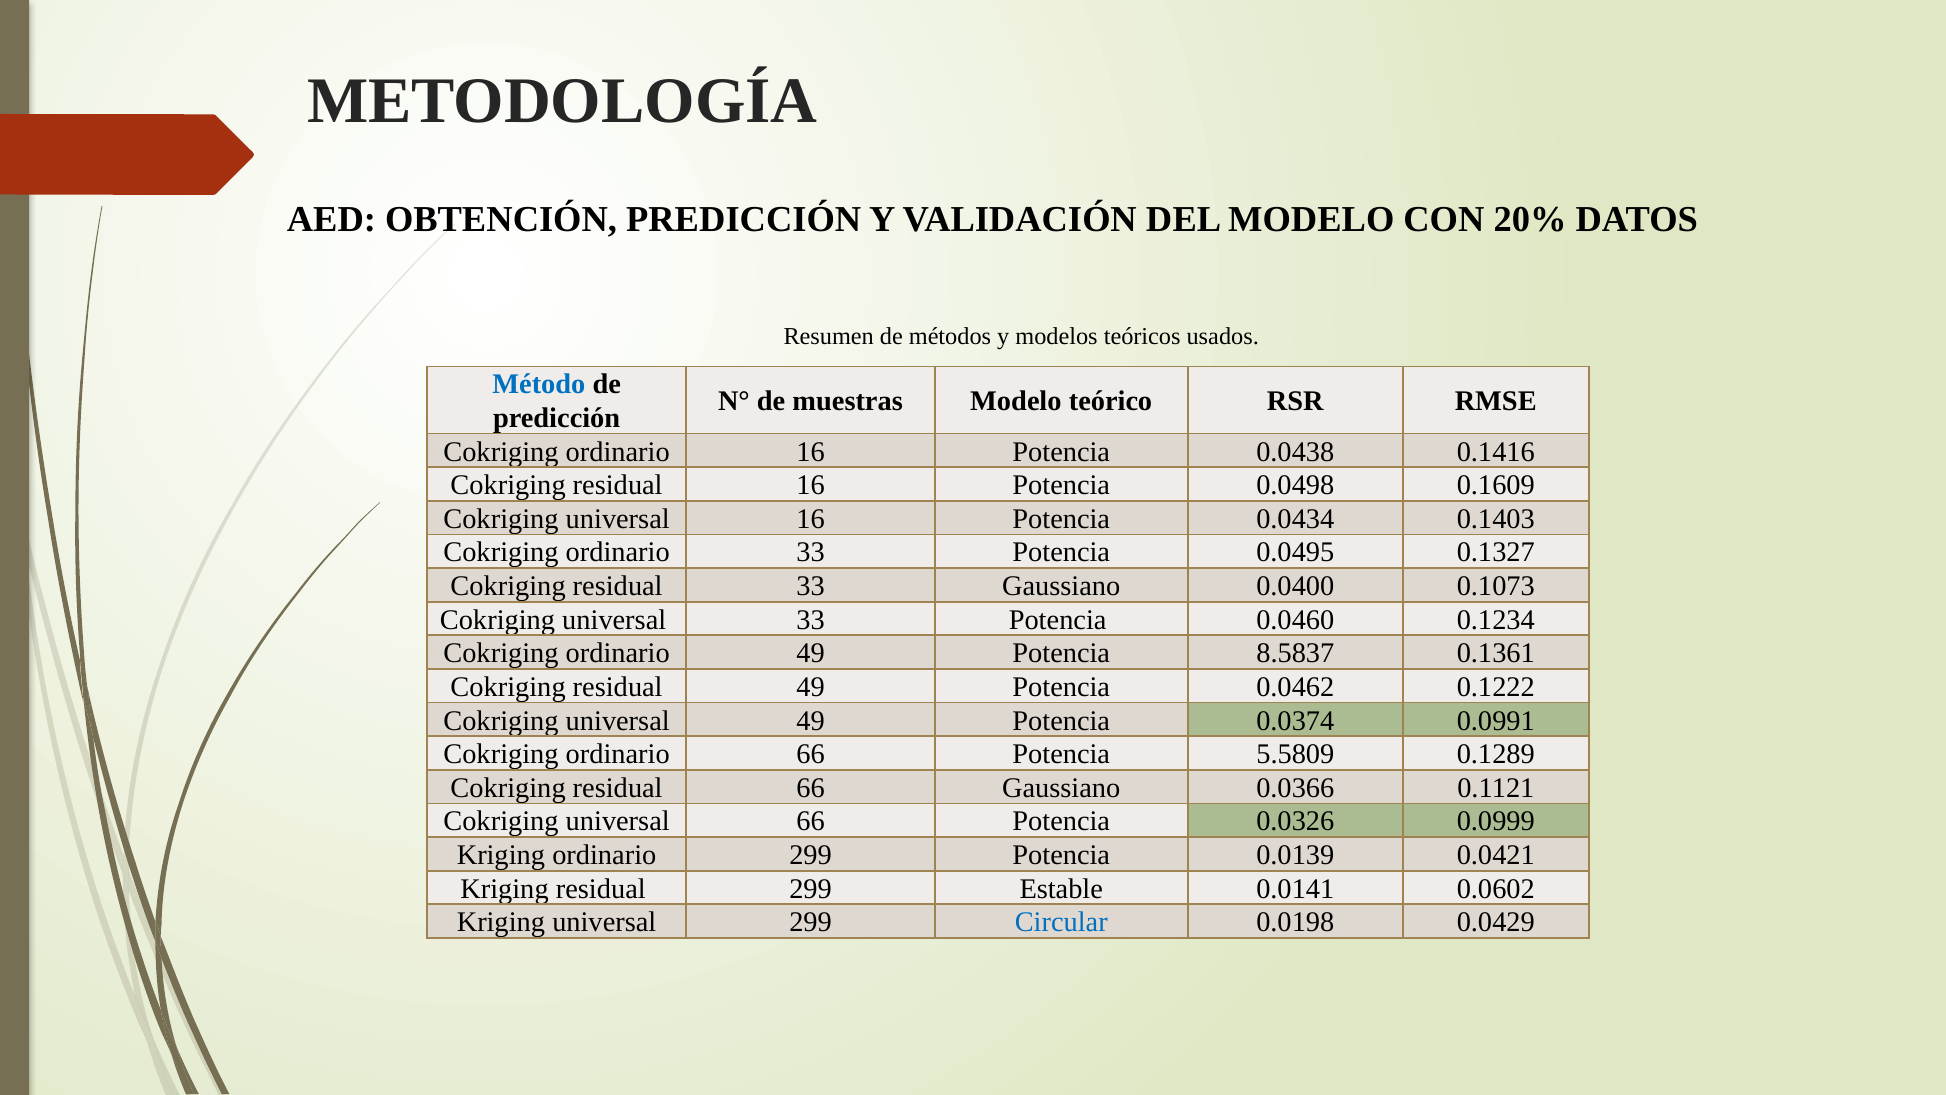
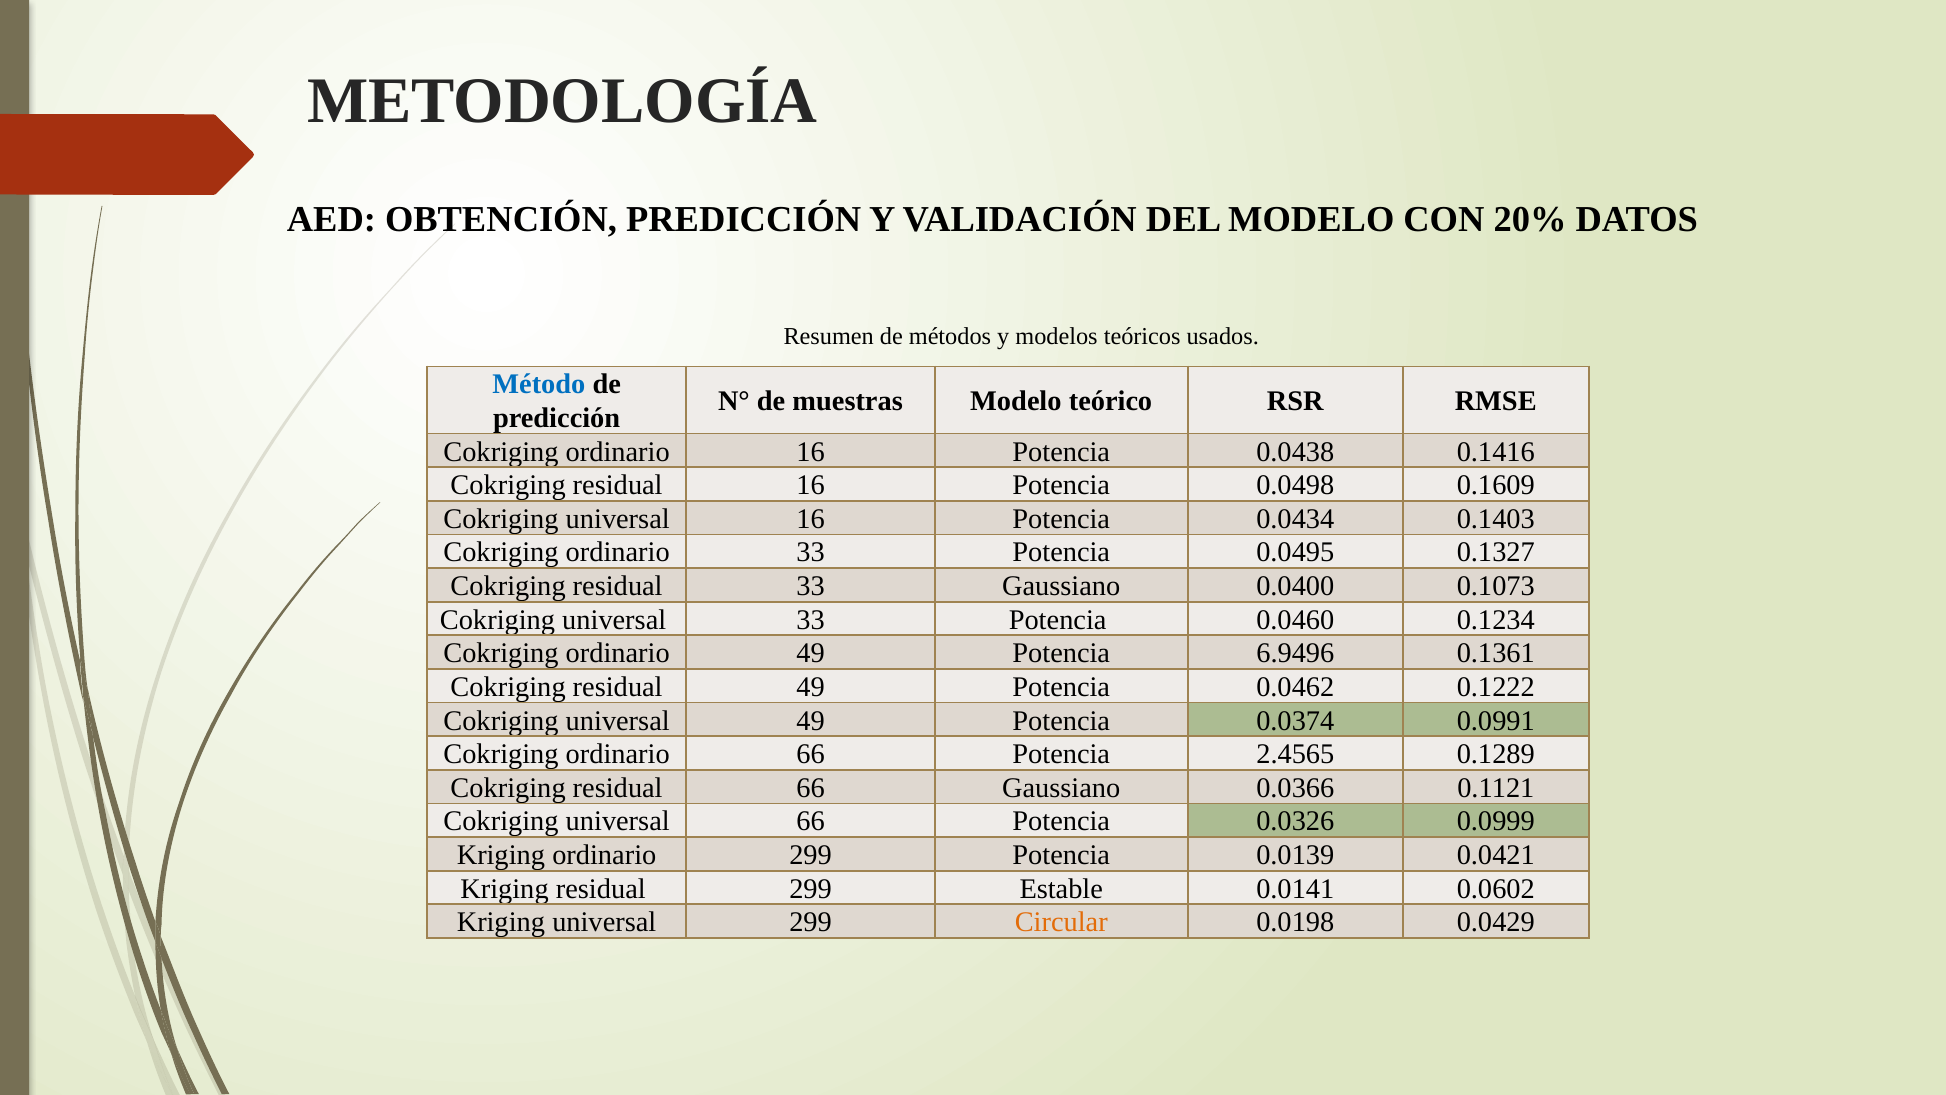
8.5837: 8.5837 -> 6.9496 (1295, 653)
5.5809: 5.5809 -> 2.4565 (1295, 754)
Circular colour: blue -> orange (1061, 922)
